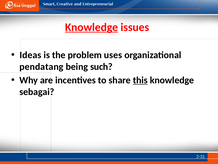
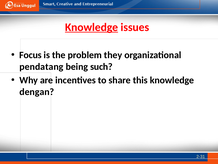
Ideas: Ideas -> Focus (31, 55)
uses: uses -> they (113, 55)
this underline: present -> none (140, 80)
sebagai: sebagai -> dengan (37, 92)
